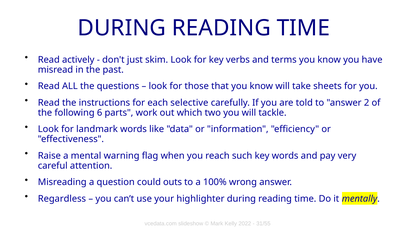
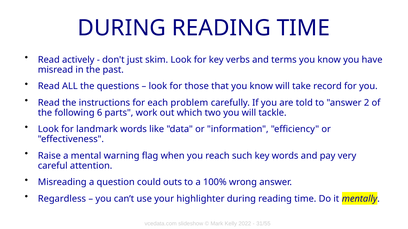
sheets: sheets -> record (328, 86)
selective: selective -> problem (189, 103)
